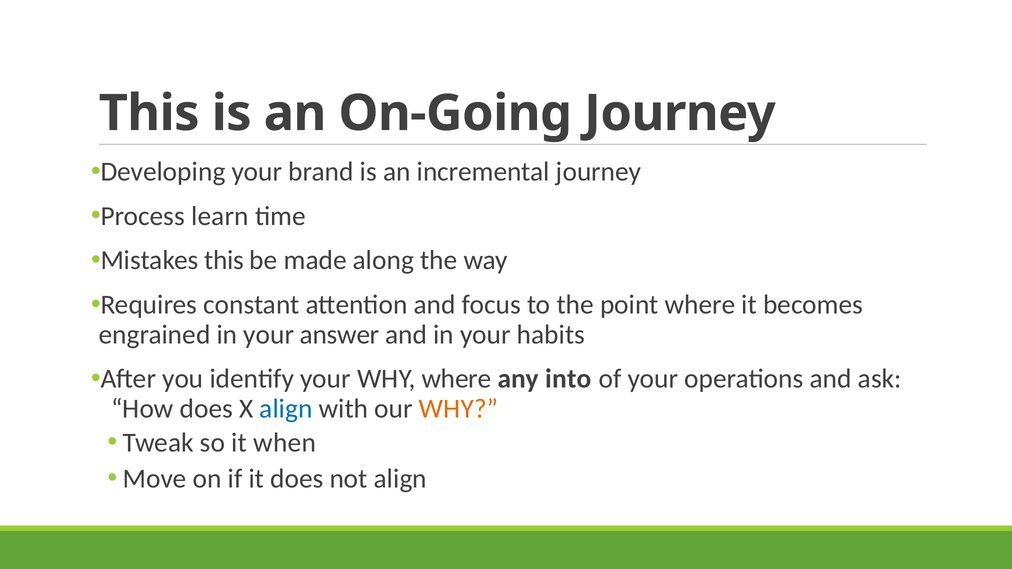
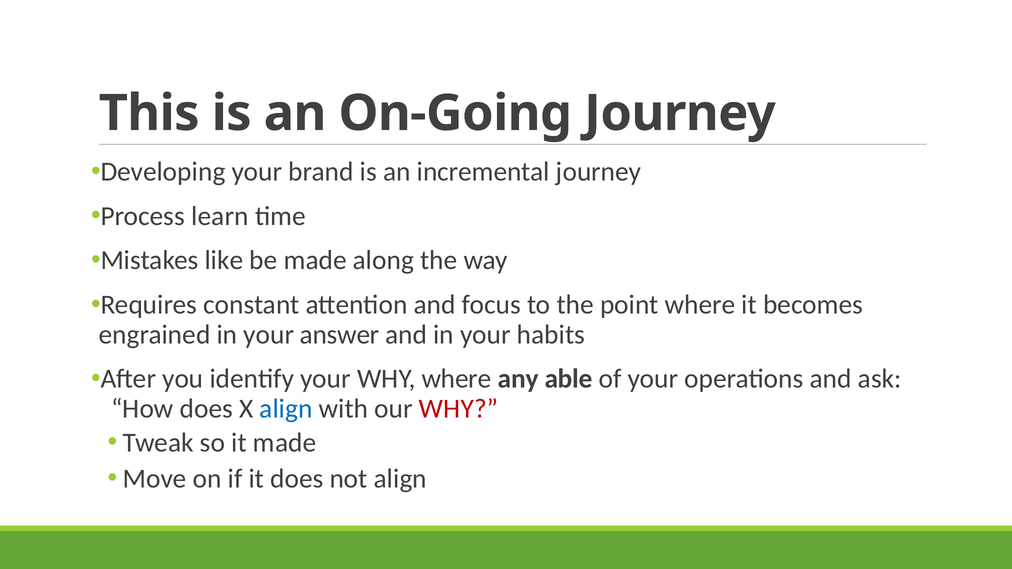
Mistakes this: this -> like (224, 261)
into: into -> able (569, 379)
WHY colour: orange -> red (459, 409)
it when: when -> made (285, 443)
